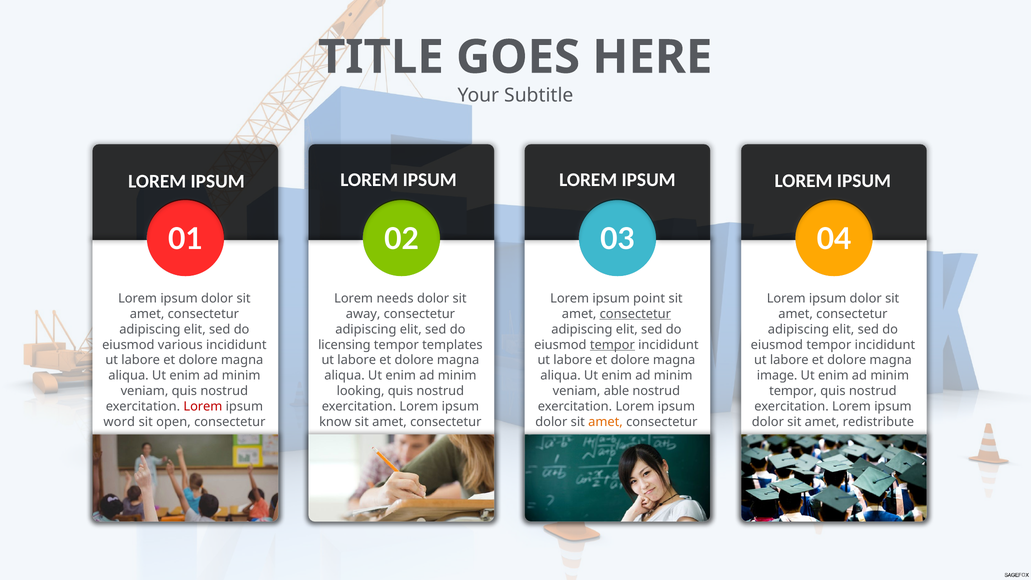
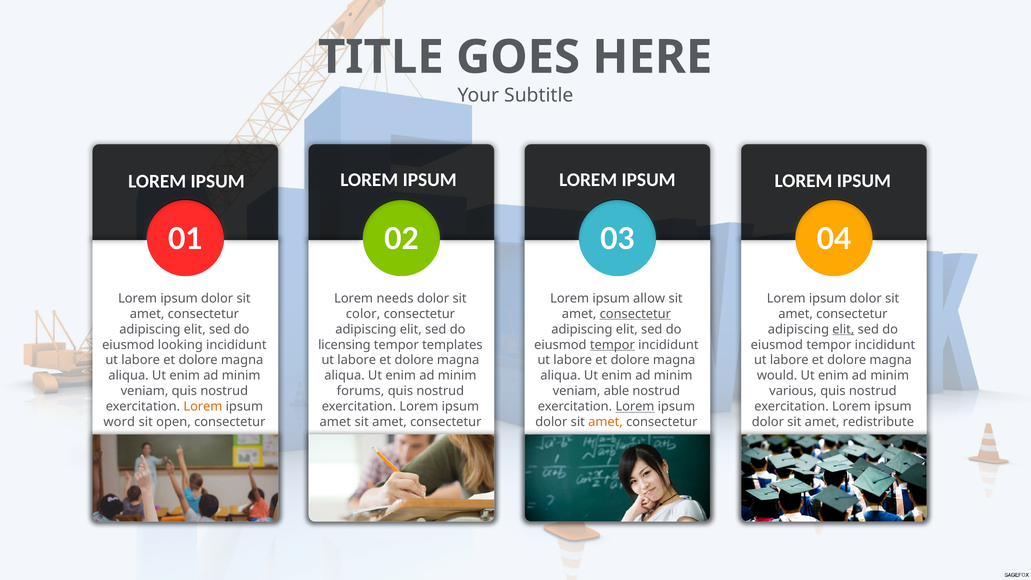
point: point -> allow (649, 298)
away: away -> color (363, 314)
elit underline: none -> present (843, 329)
various: various -> looking (180, 345)
image: image -> would (777, 376)
looking: looking -> forums (360, 391)
tempor: tempor -> various (793, 391)
Lorem colour: red -> orange (203, 407)
Lorem underline: none -> present (635, 407)
know: know -> amet (335, 422)
